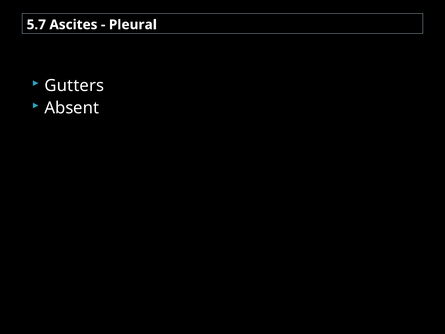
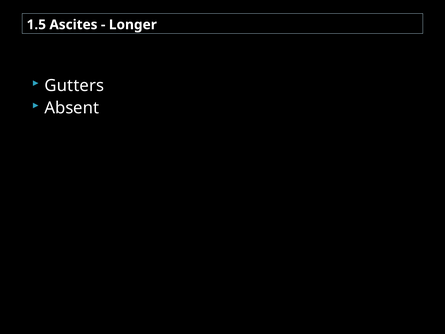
5.7: 5.7 -> 1.5 (36, 25)
Pleural: Pleural -> Longer (133, 25)
